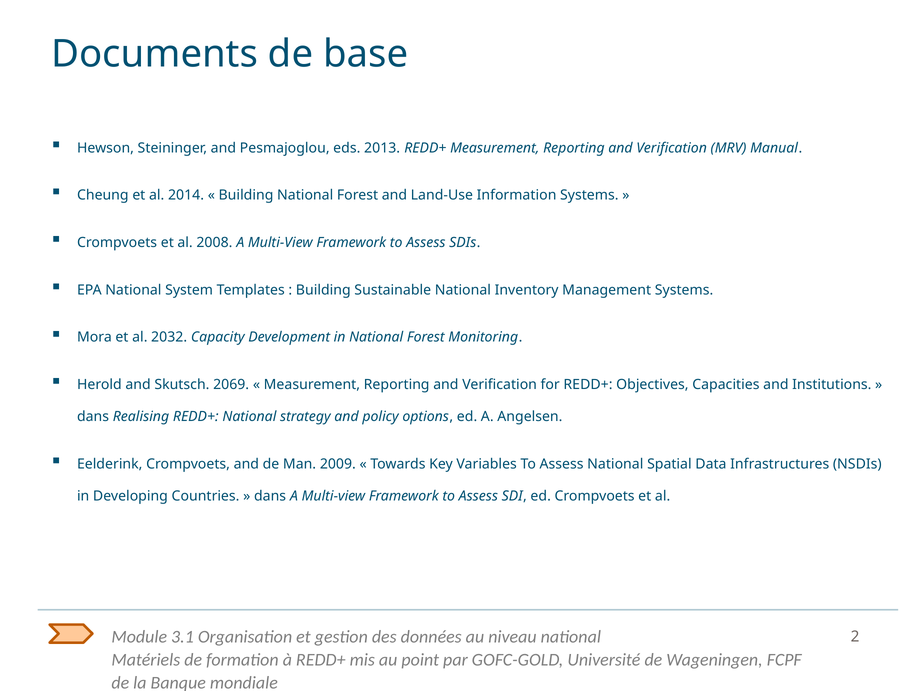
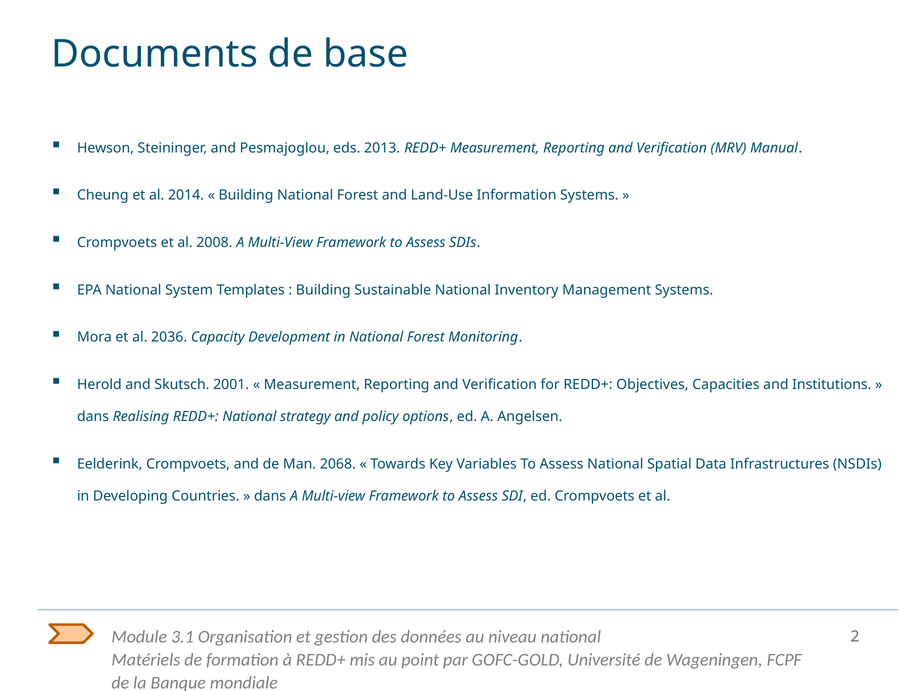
2032: 2032 -> 2036 (169, 337)
2069: 2069 -> 2001 (231, 384)
2009: 2009 -> 2068 (338, 464)
